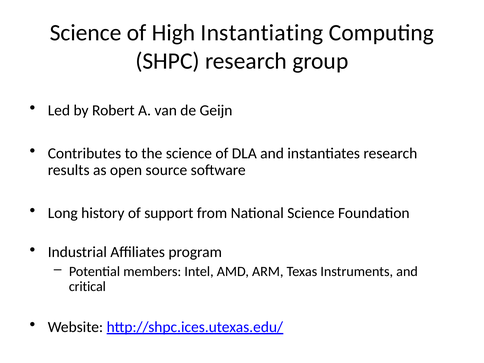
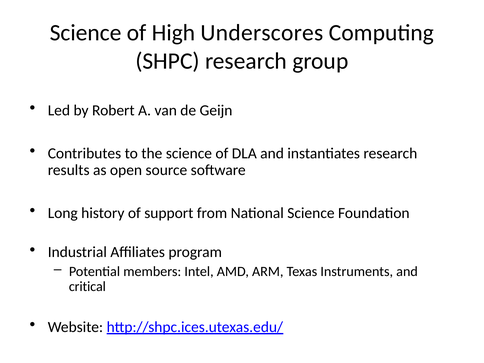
Instantiating: Instantiating -> Underscores (262, 33)
